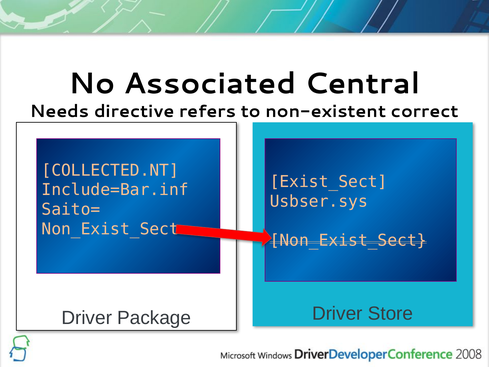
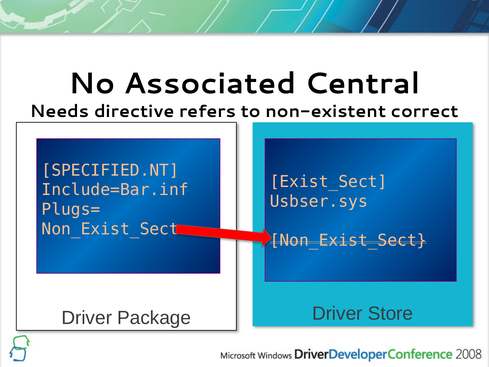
COLLECTED.NT: COLLECTED.NT -> SPECIFIED.NT (110, 170)
Saito=: Saito= -> Plugs= (71, 209)
